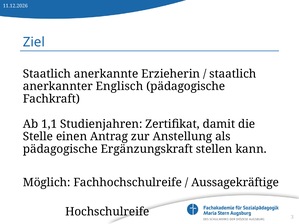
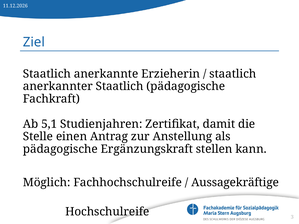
anerkannter Englisch: Englisch -> Staatlich (120, 86)
1,1: 1,1 -> 5,1 (49, 124)
